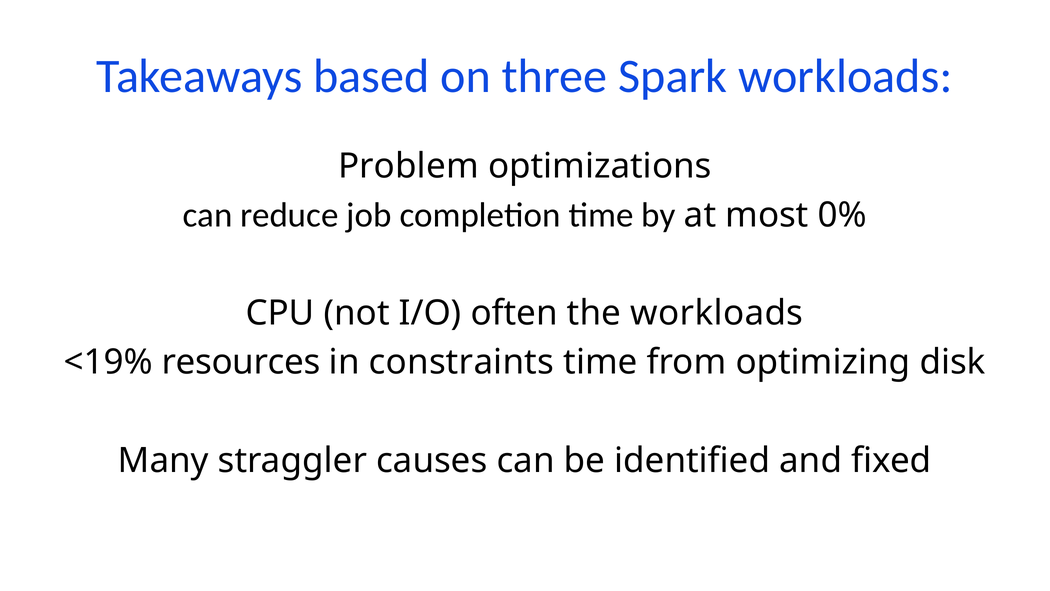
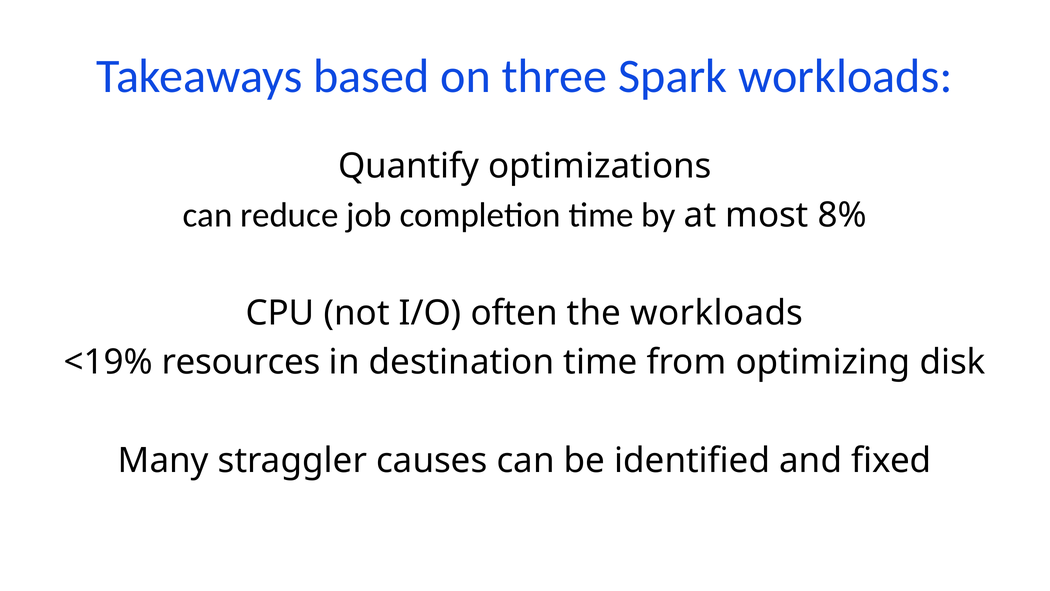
Problem: Problem -> Quantify (409, 166)
0%: 0% -> 8% (842, 215)
constraints: constraints -> destination (462, 362)
